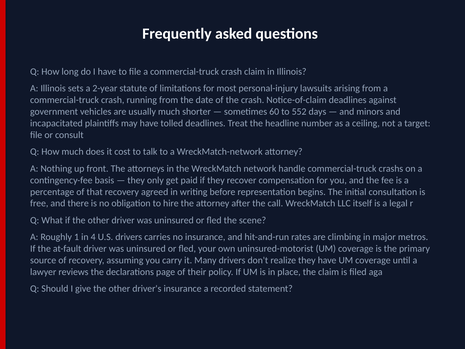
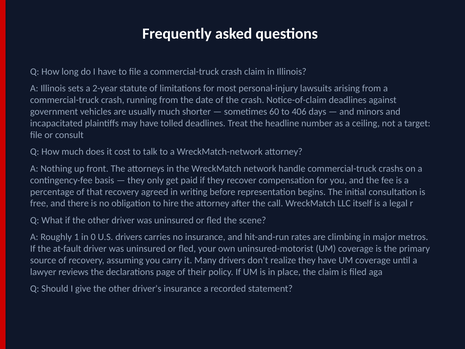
552: 552 -> 406 (299, 112)
4: 4 -> 0 (93, 237)
